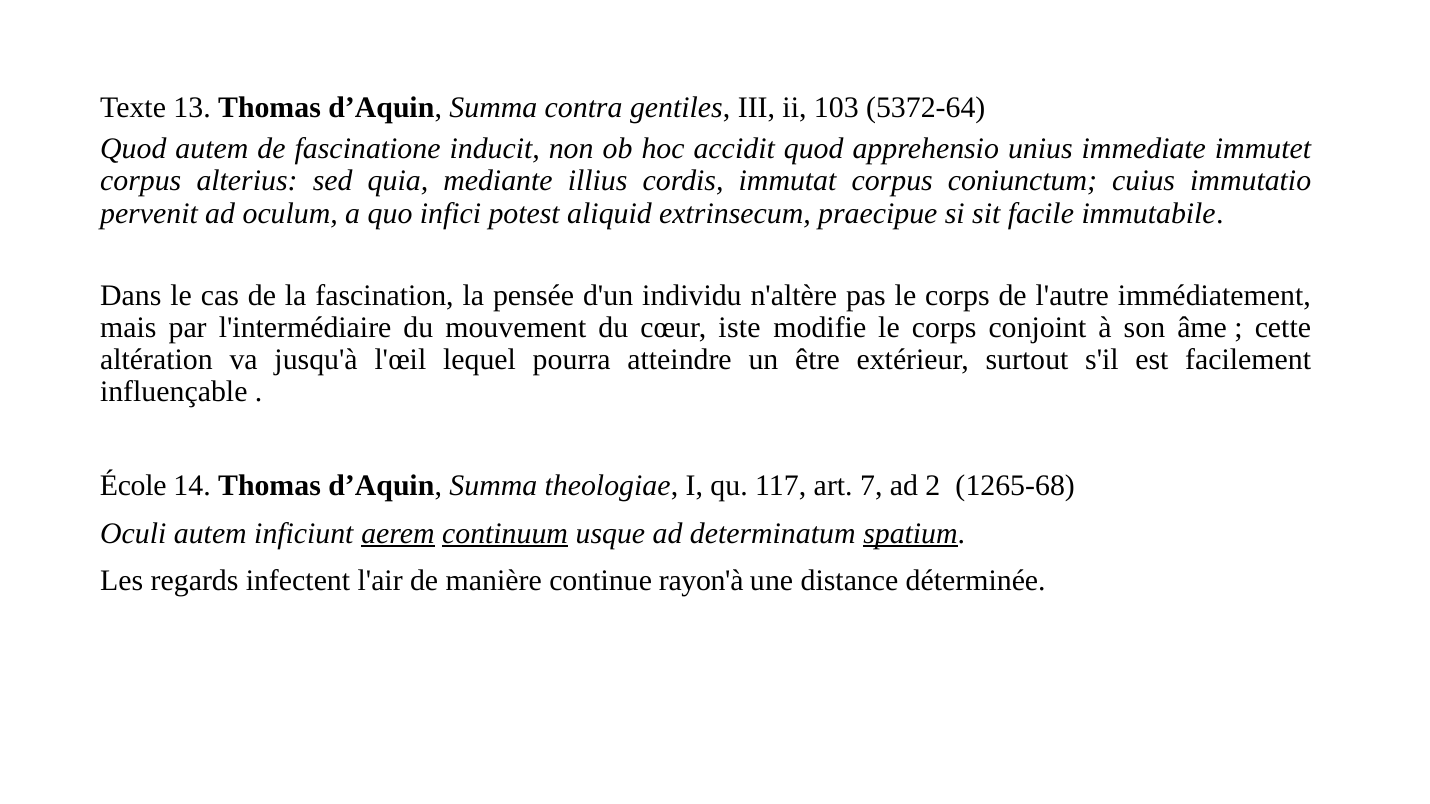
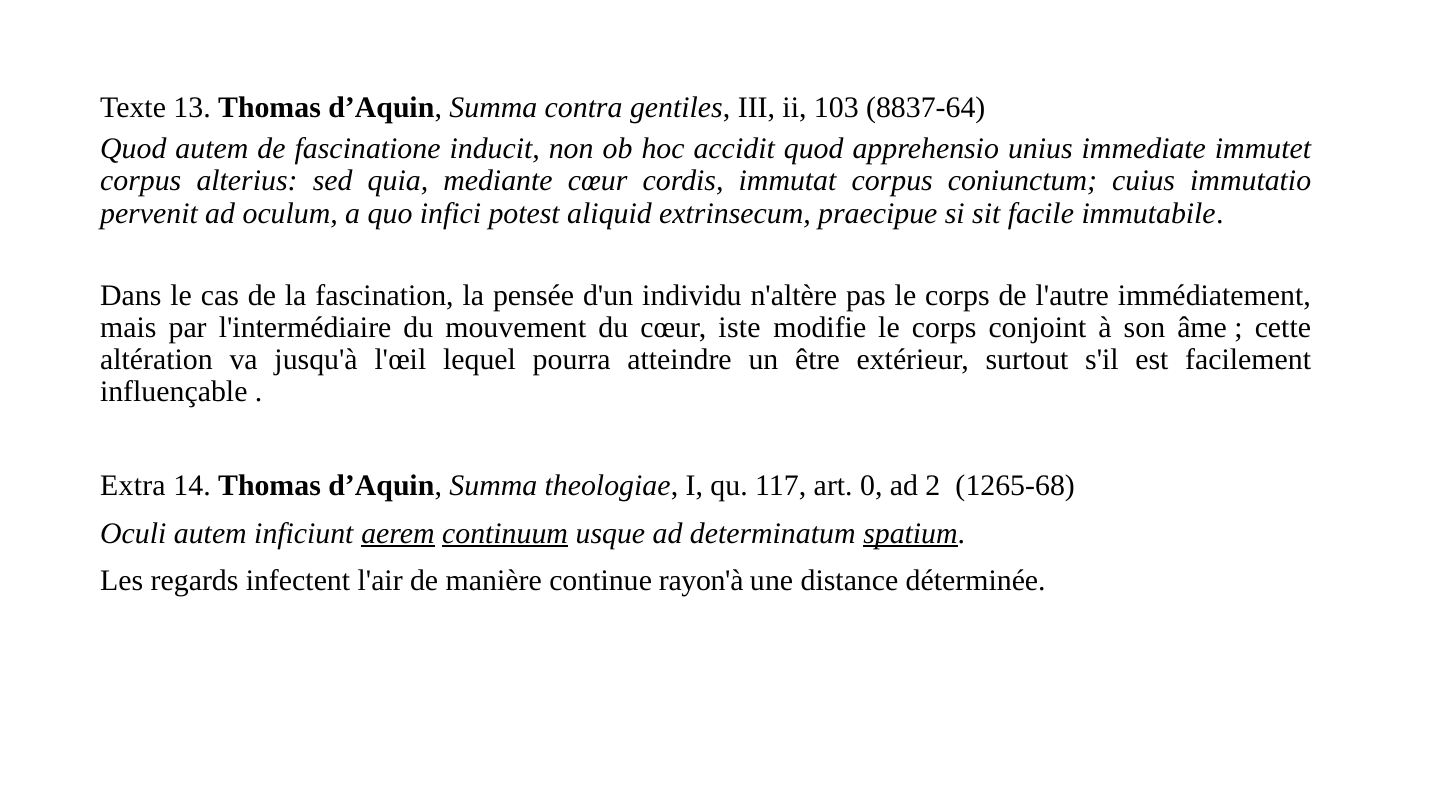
5372-64: 5372-64 -> 8837-64 (926, 108)
mediante illius: illius -> cœur (598, 181)
École: École -> Extra (133, 486)
7: 7 -> 0 (871, 486)
